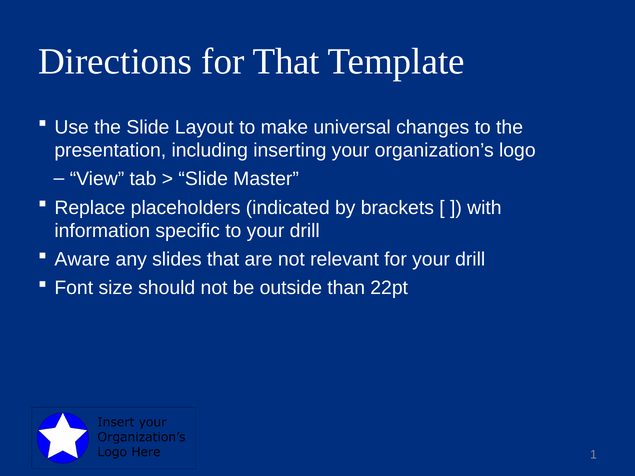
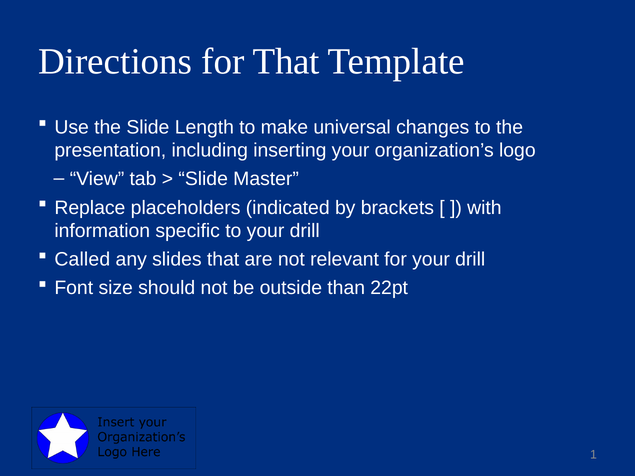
Layout: Layout -> Length (204, 127)
Aware: Aware -> Called (82, 260)
